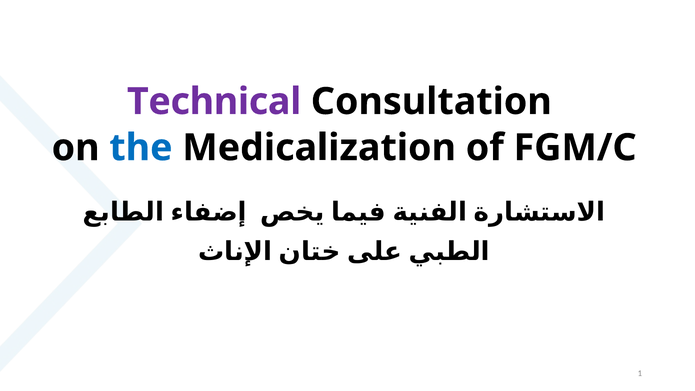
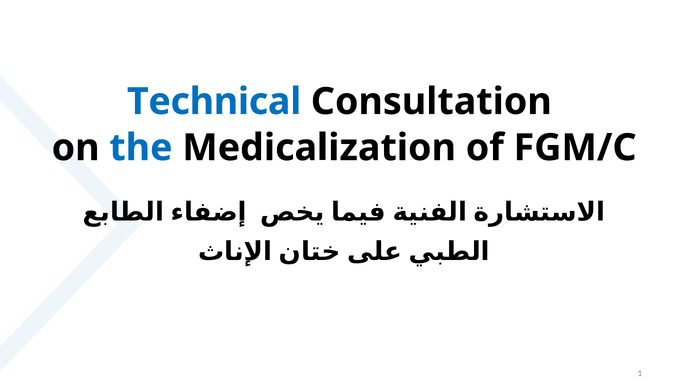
Technical colour: purple -> blue (214, 102)
